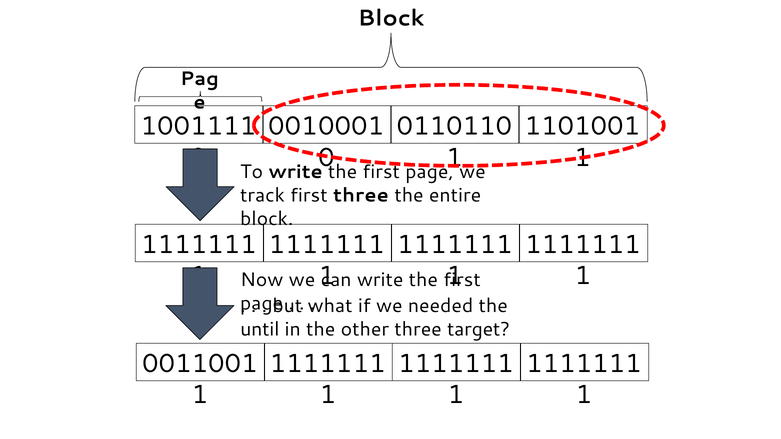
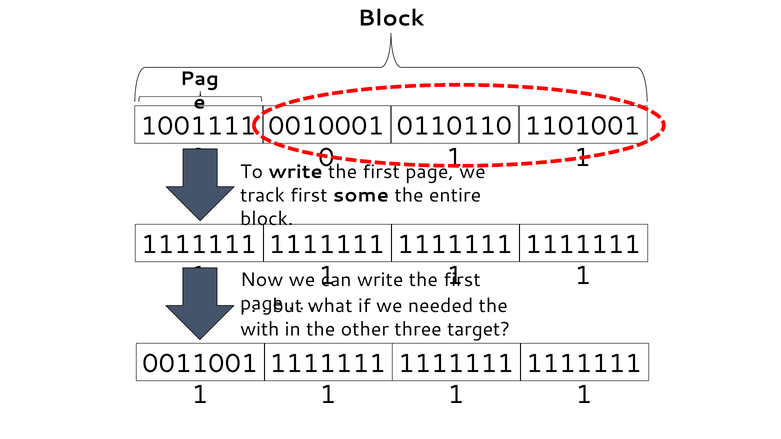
first three: three -> some (361, 196)
until: until -> with (260, 330)
